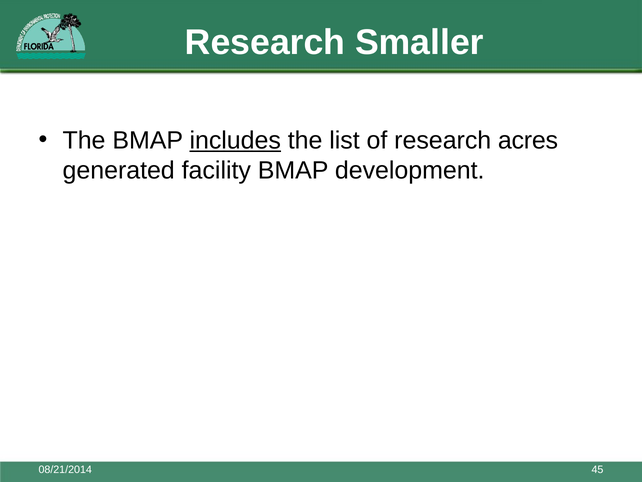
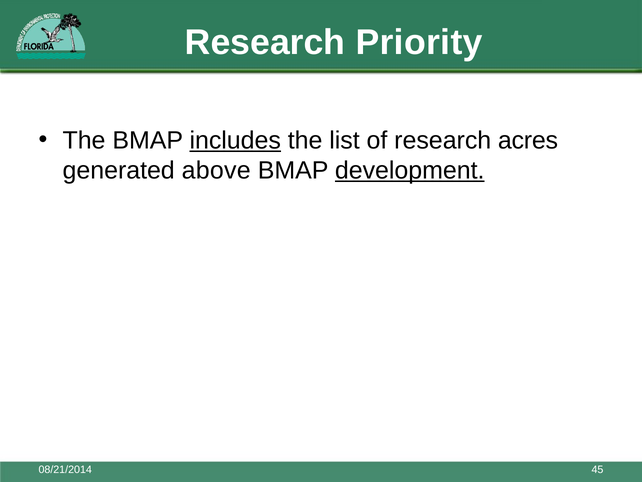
Smaller: Smaller -> Priority (419, 43)
facility: facility -> above (216, 170)
development underline: none -> present (410, 170)
